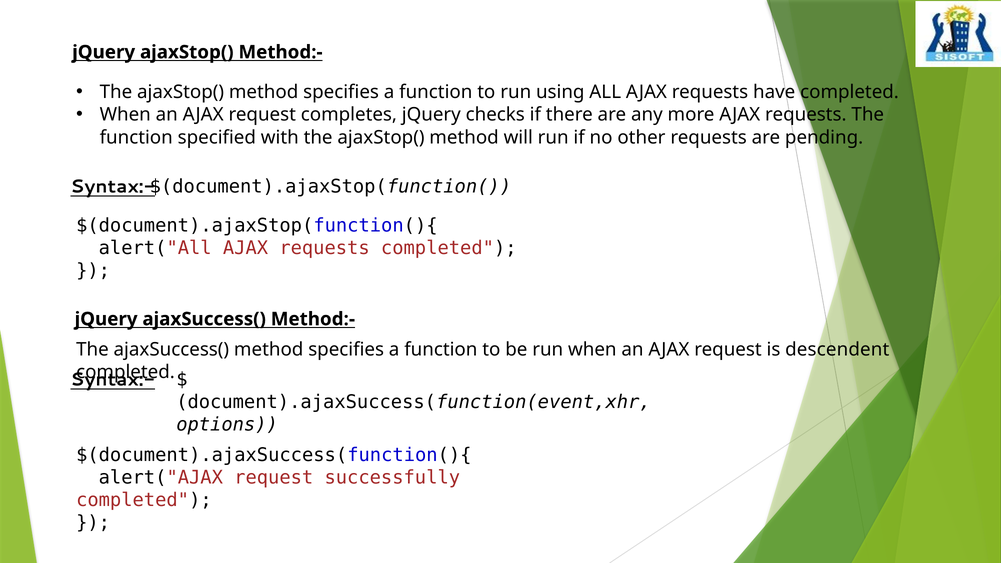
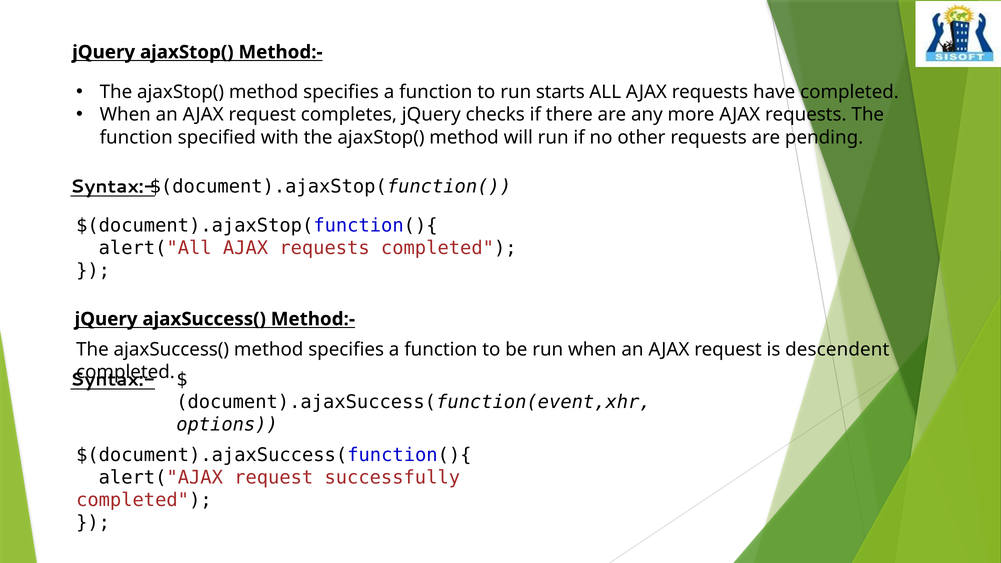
using: using -> starts (560, 92)
